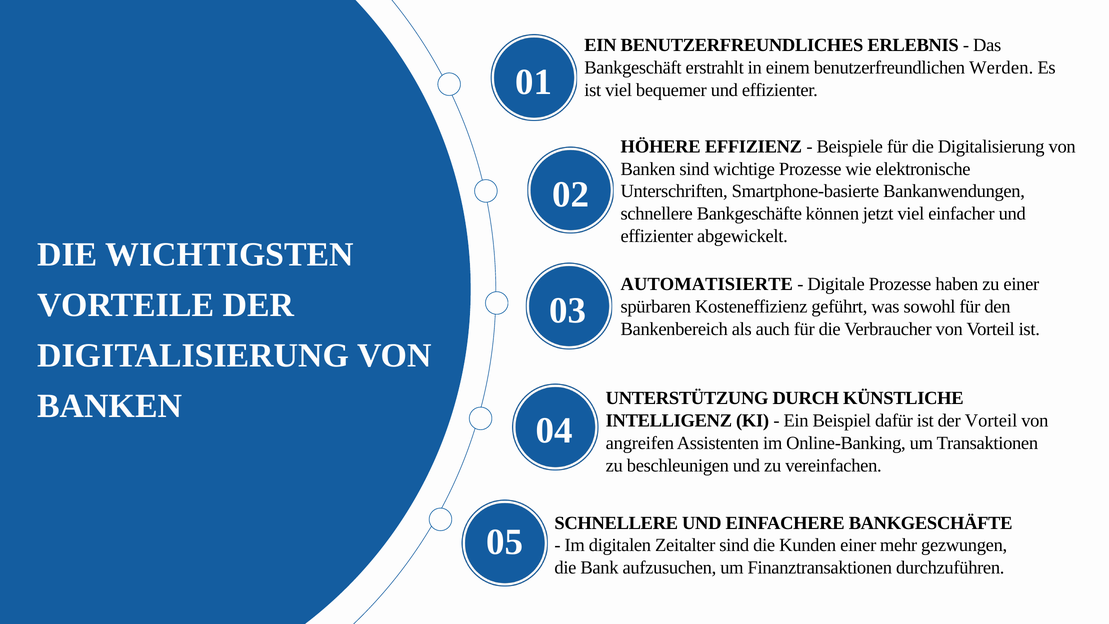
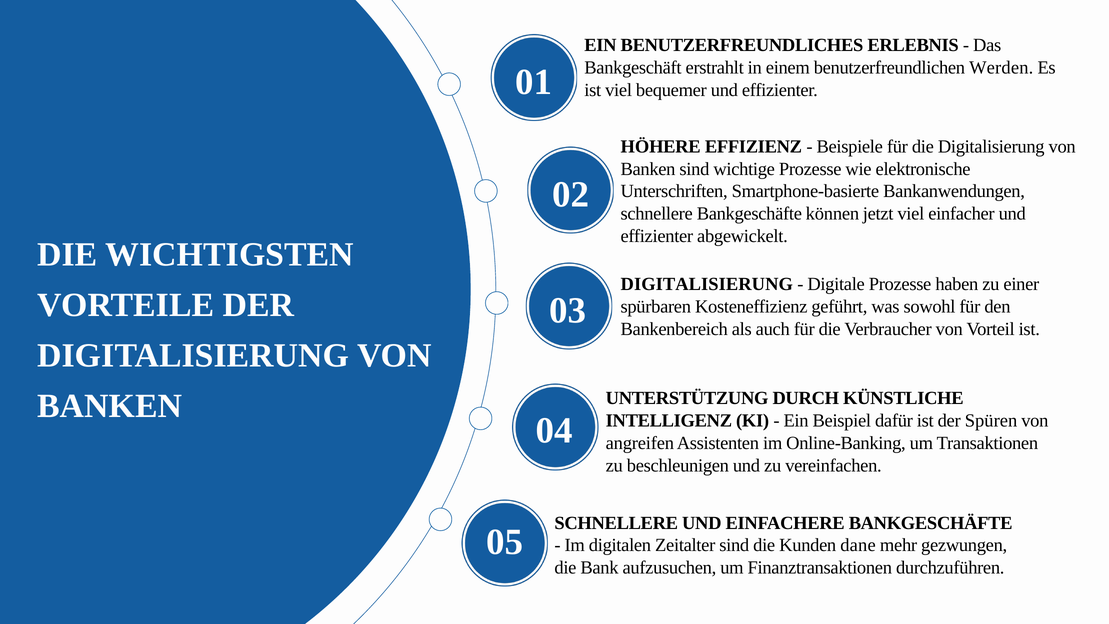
AUTOMATISIERTE: AUTOMATISIERTE -> DIGITALISIERUNG (707, 284)
der Vorteil: Vorteil -> Spüren (991, 421)
Kunden einer: einer -> dane (858, 545)
